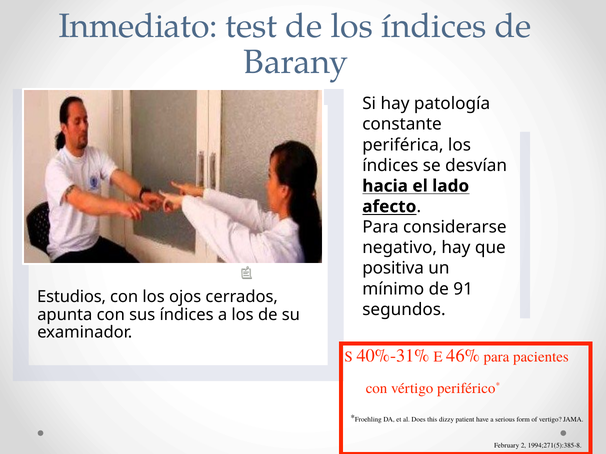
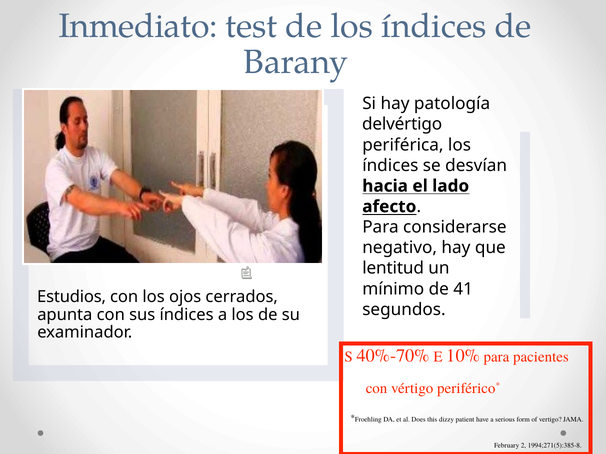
constante: constante -> delvértigo (402, 124)
positiva: positiva -> lentitud (393, 269)
91: 91 -> 41 (463, 289)
40%-31%: 40%-31% -> 40%-70% (393, 356)
46%: 46% -> 10% (463, 356)
